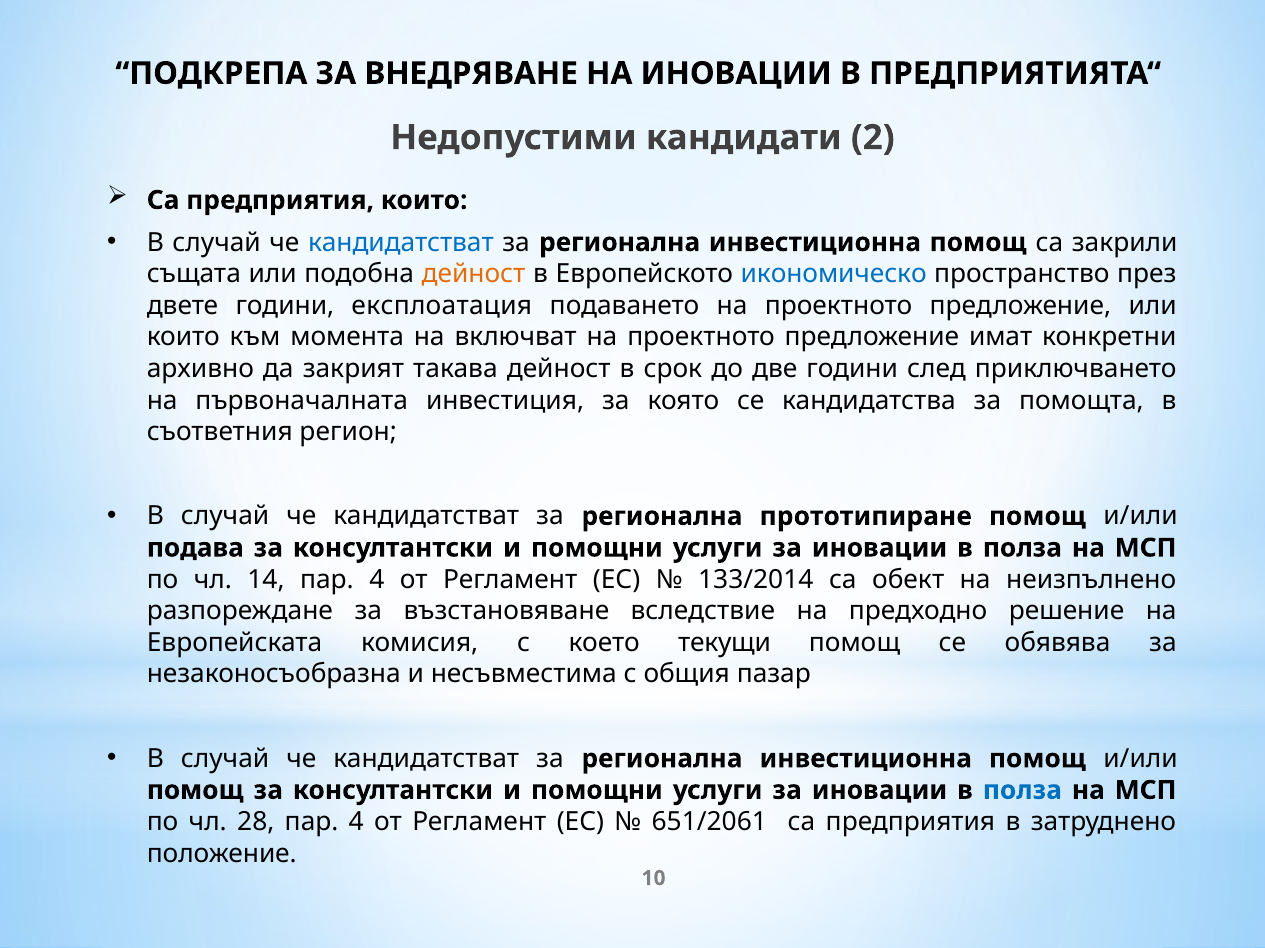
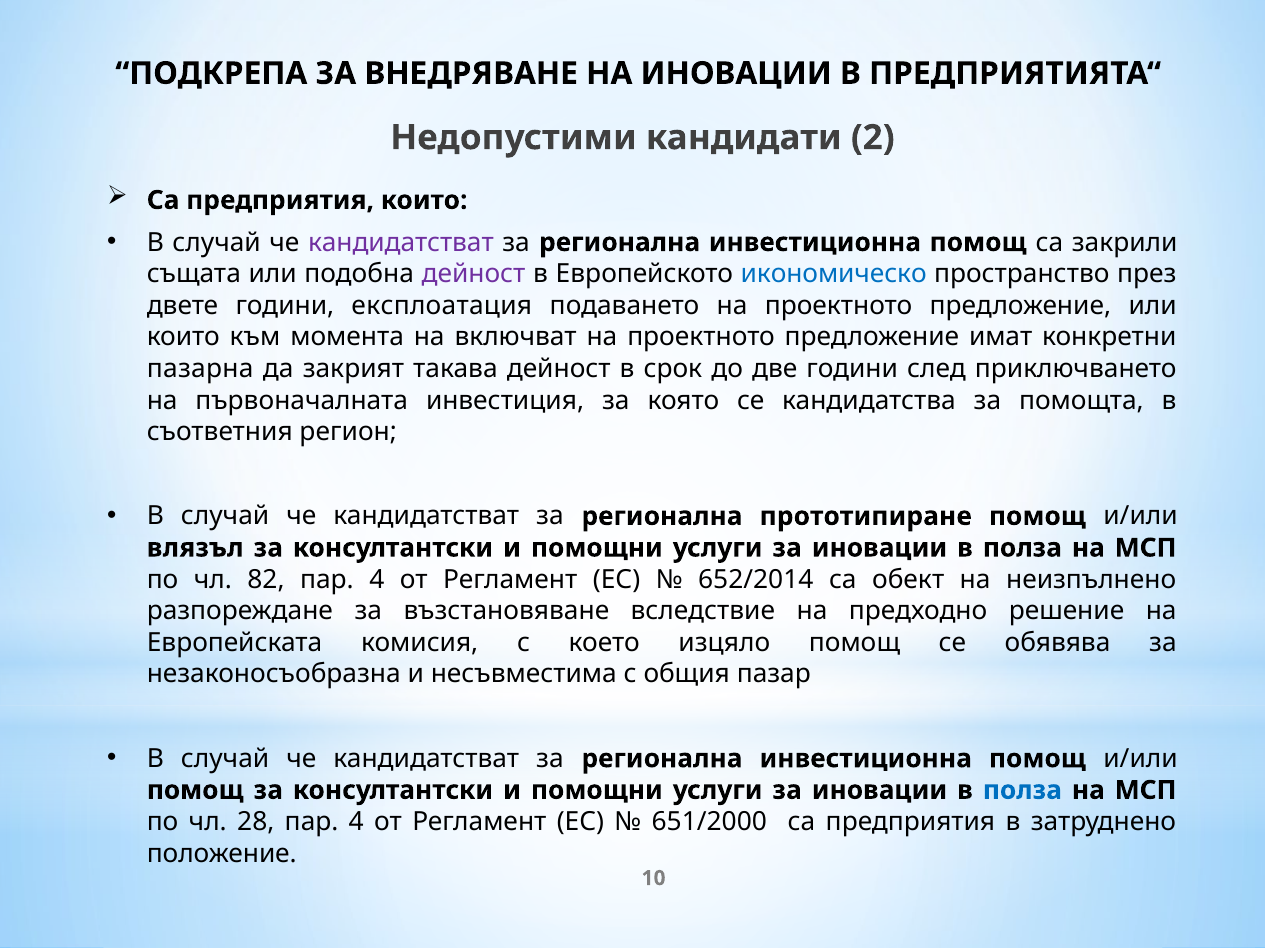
кандидатстват colour: blue -> purple (401, 243)
дейност colour: orange -> purple (474, 274)
архивно: архивно -> пазарна (200, 369)
подава: подава -> влязъл (195, 548)
14: 14 -> 82 (266, 580)
133/2014: 133/2014 -> 652/2014 (756, 580)
текущи: текущи -> изцяло (724, 643)
651/2061: 651/2061 -> 651/2000 (709, 822)
